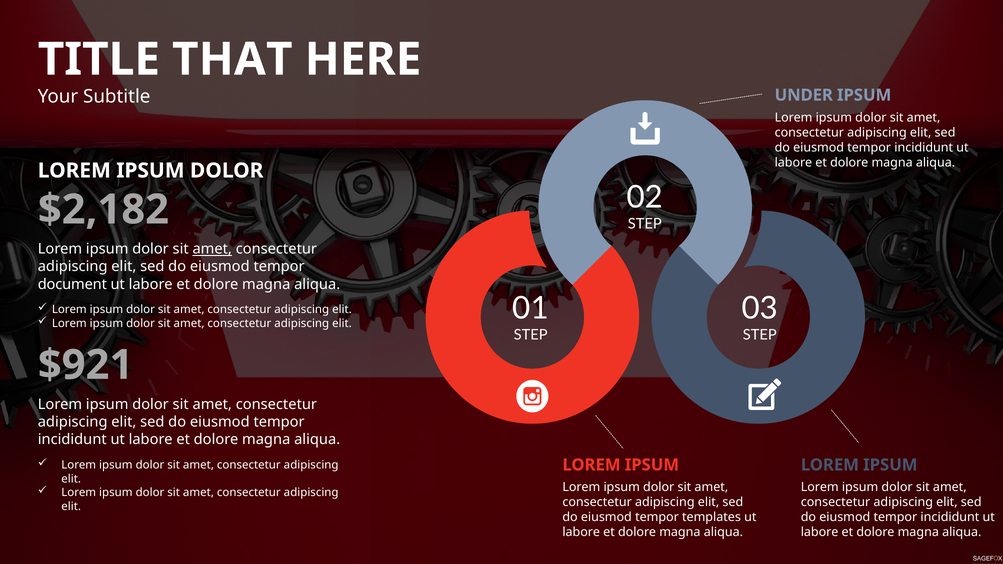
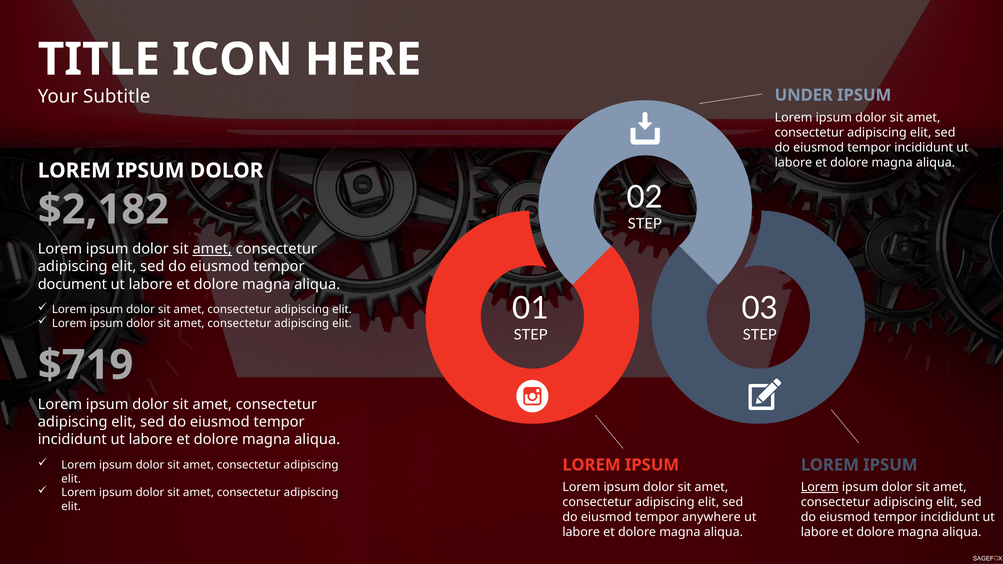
THAT: THAT -> ICON (232, 60)
$921: $921 -> $719 (86, 365)
Lorem underline: none -> present (820, 487)
templates: templates -> anywhere (711, 517)
